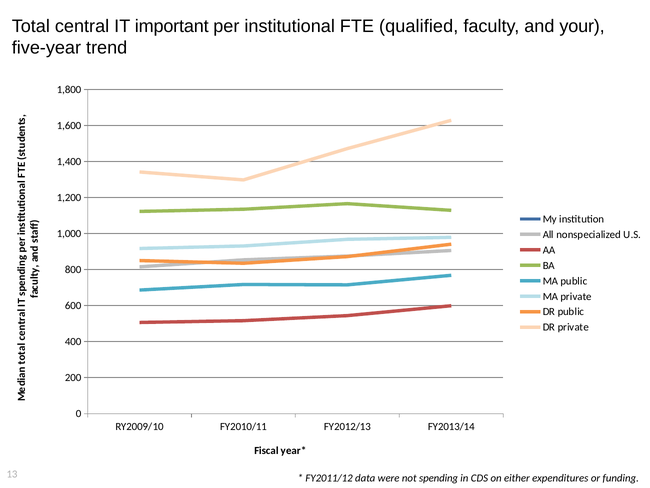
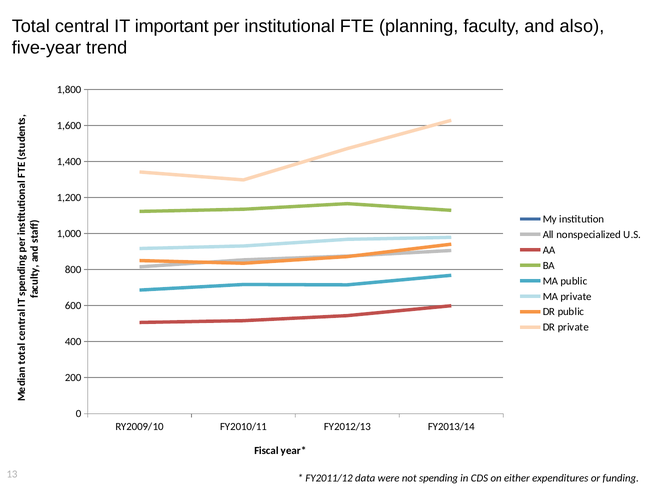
qualified: qualified -> planning (419, 26)
your: your -> also (582, 26)
